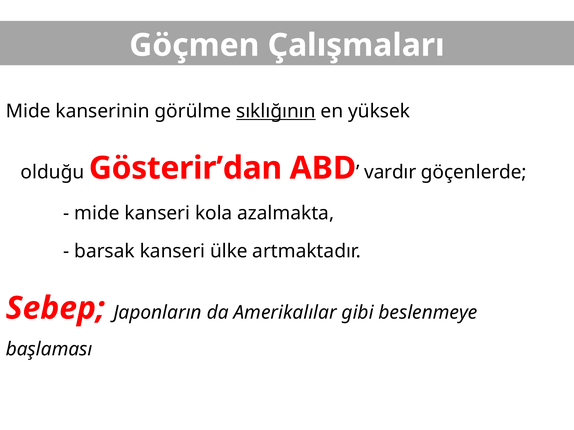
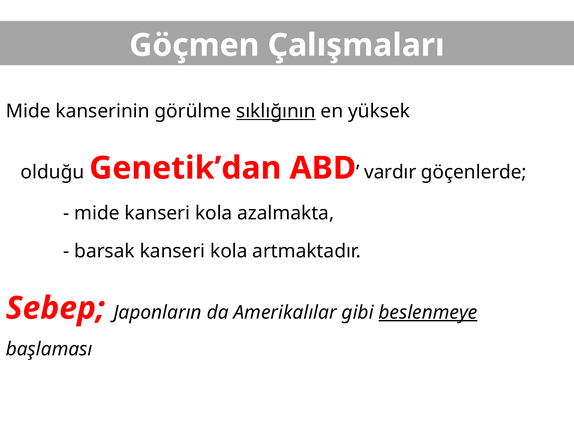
Gösterir’dan: Gösterir’dan -> Genetik’dan (185, 168)
barsak kanseri ülke: ülke -> kola (229, 252)
beslenmeye underline: none -> present (428, 313)
